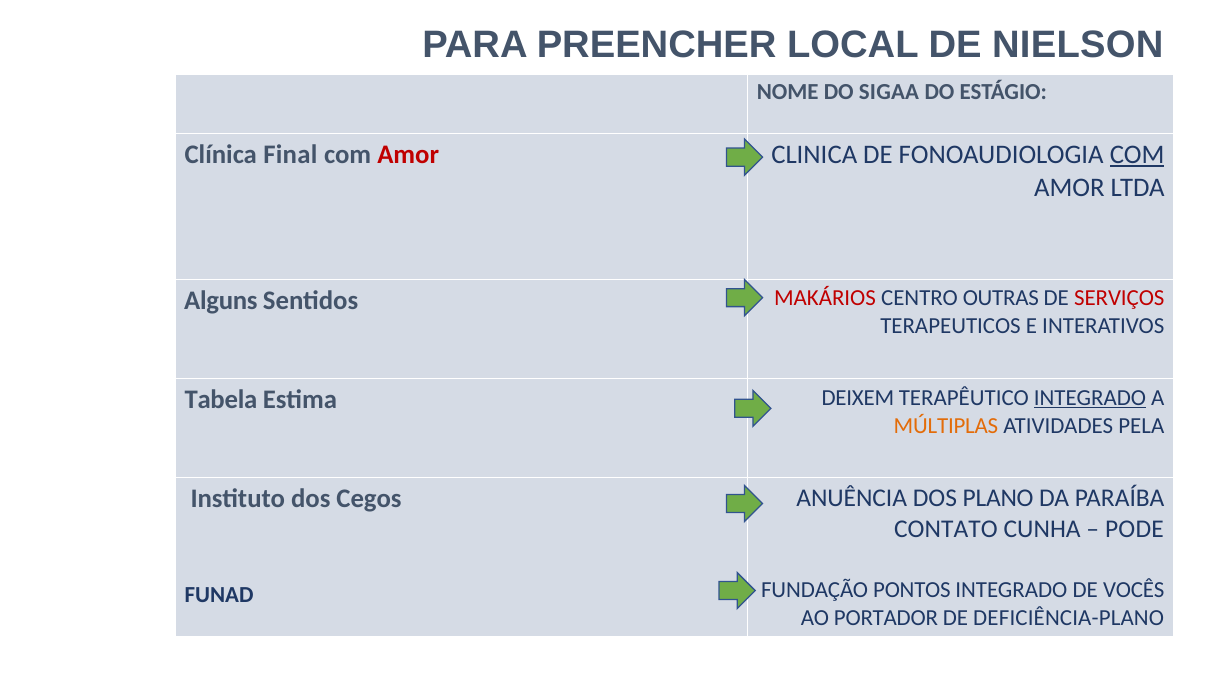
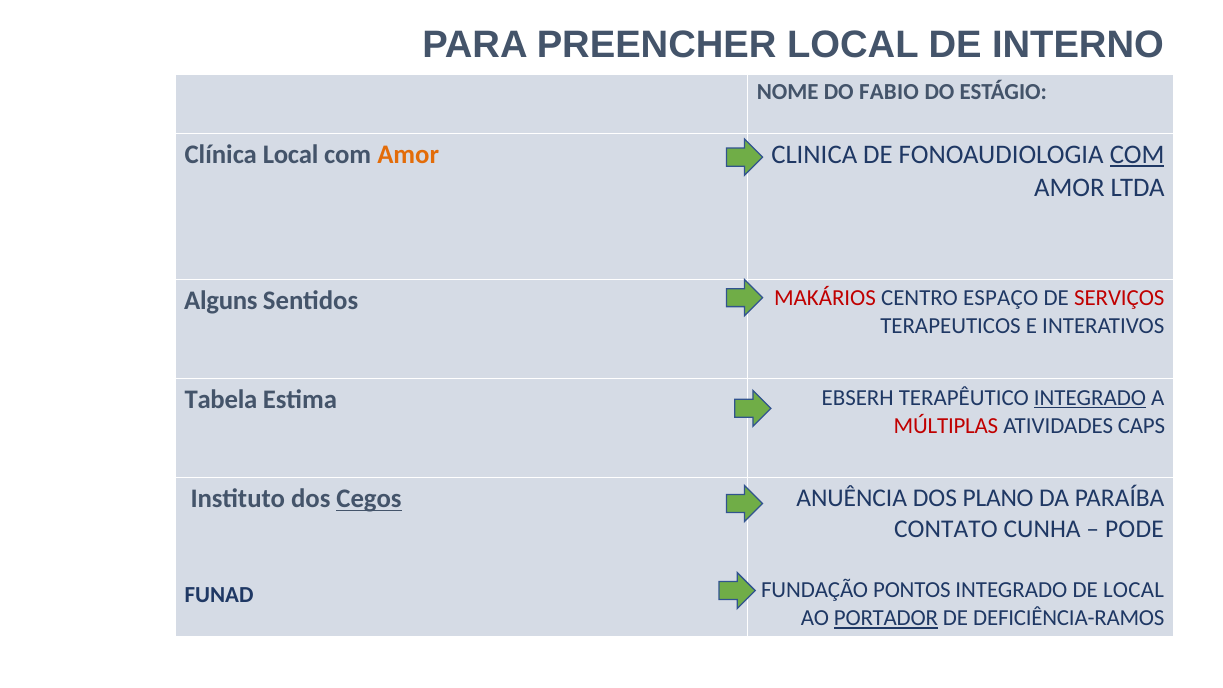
NIELSON: NIELSON -> INTERNO (1078, 45)
SIGAA: SIGAA -> FABIO (889, 92)
Clínica Final: Final -> Local (291, 155)
Amor colour: red -> orange (408, 155)
OUTRAS: OUTRAS -> ESPAÇO (1001, 298)
DEIXEM: DEIXEM -> EBSERH (858, 398)
MÚLTIPLAS colour: orange -> red (946, 426)
PELA: PELA -> CAPS (1141, 426)
Cegos underline: none -> present (369, 499)
DE VOCÊS: VOCÊS -> LOCAL (1134, 590)
PORTADOR underline: none -> present (886, 618)
DEFICIÊNCIA-PLANO: DEFICIÊNCIA-PLANO -> DEFICIÊNCIA-RAMOS (1069, 618)
